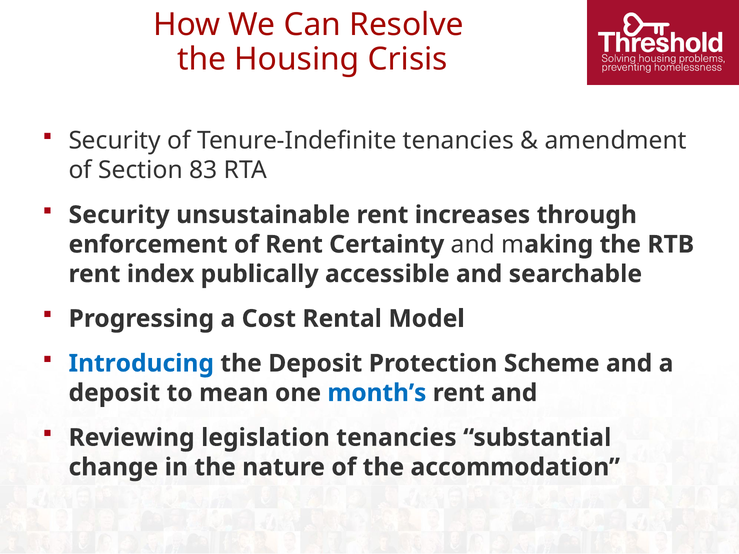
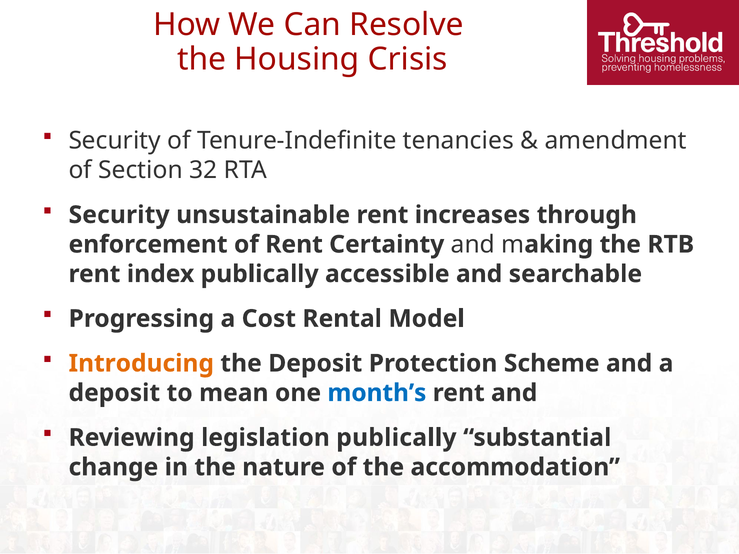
83: 83 -> 32 (203, 170)
Introducing colour: blue -> orange (141, 364)
legislation tenancies: tenancies -> publically (396, 438)
